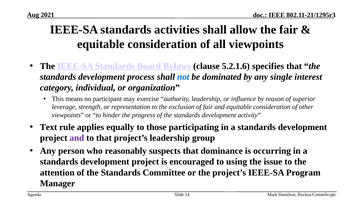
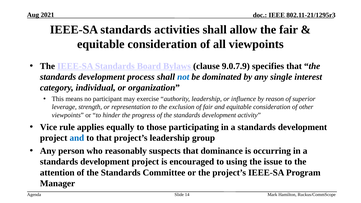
5.2.1.6: 5.2.1.6 -> 9.0.7.9 (236, 66)
Text: Text -> Vice (48, 127)
and colour: purple -> blue (77, 138)
